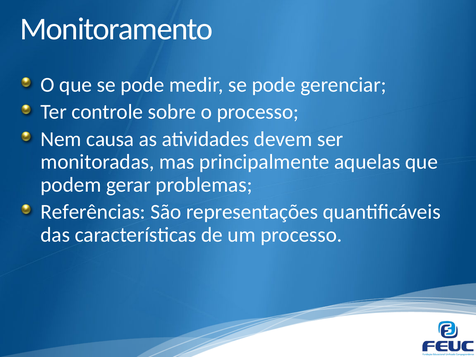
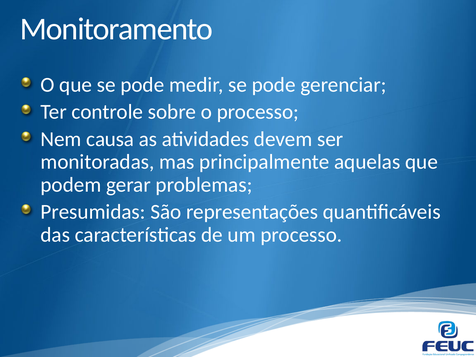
Referências: Referências -> Presumidas (93, 212)
